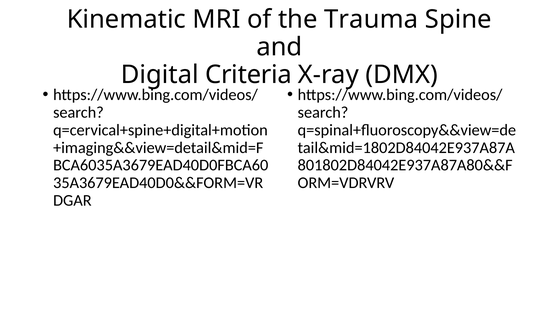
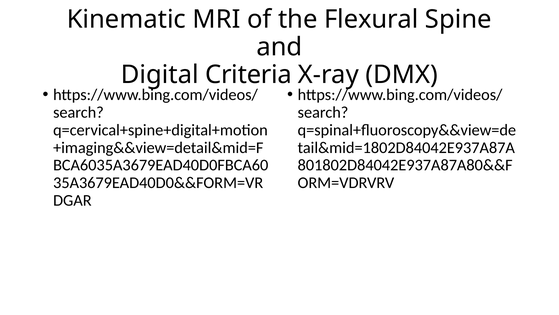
Trauma: Trauma -> Flexural (371, 19)
